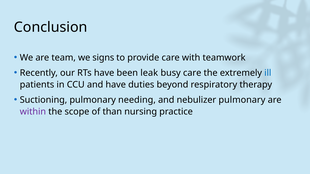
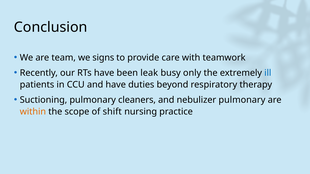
busy care: care -> only (192, 73)
needing: needing -> cleaners (137, 100)
within colour: purple -> orange (33, 112)
than: than -> shift (112, 112)
